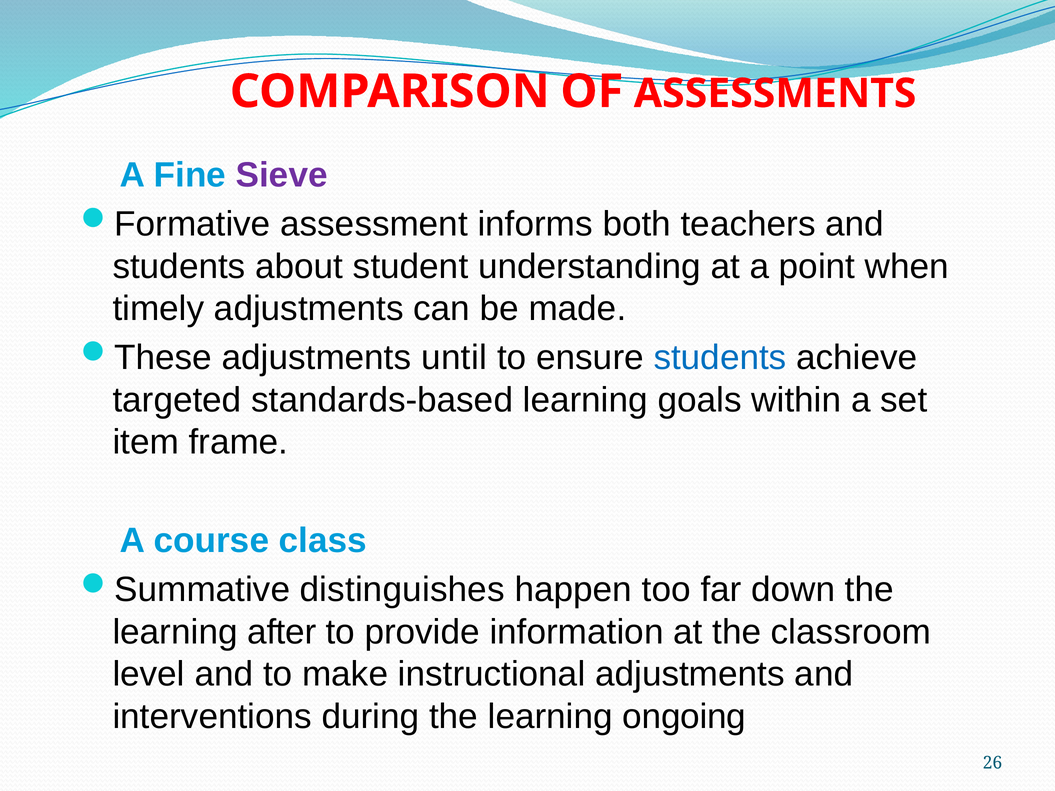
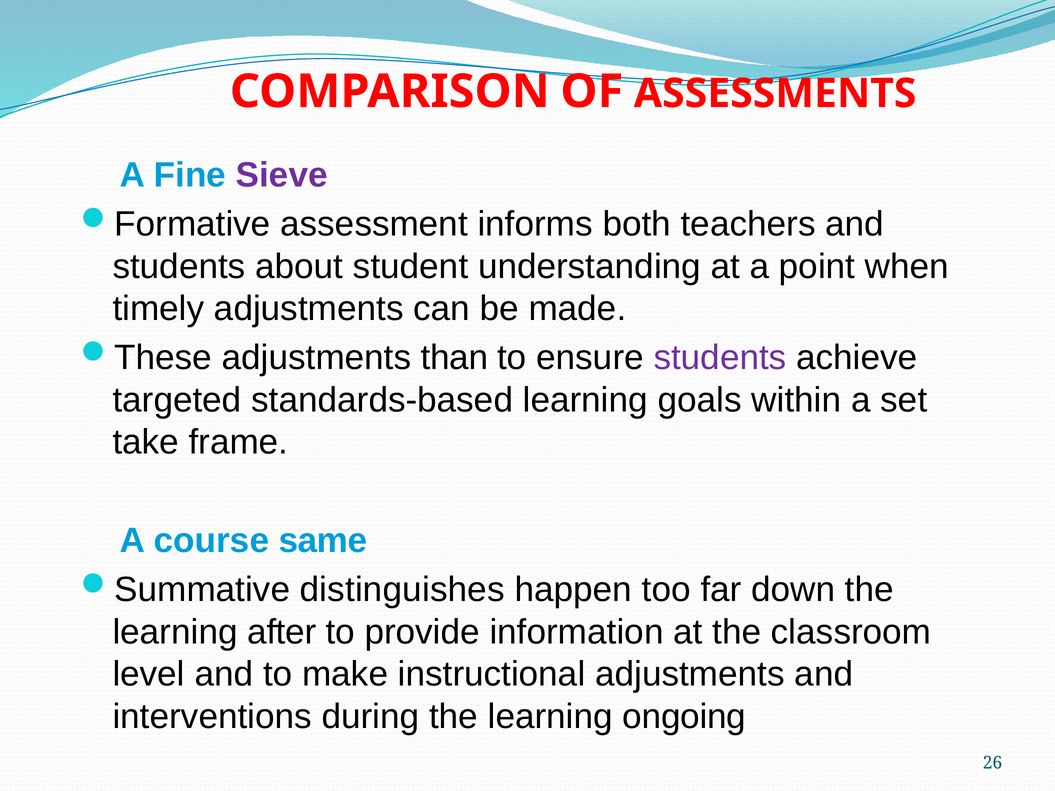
until: until -> than (454, 358)
students colour: blue -> purple (720, 358)
item: item -> take (146, 442)
class: class -> same (323, 541)
